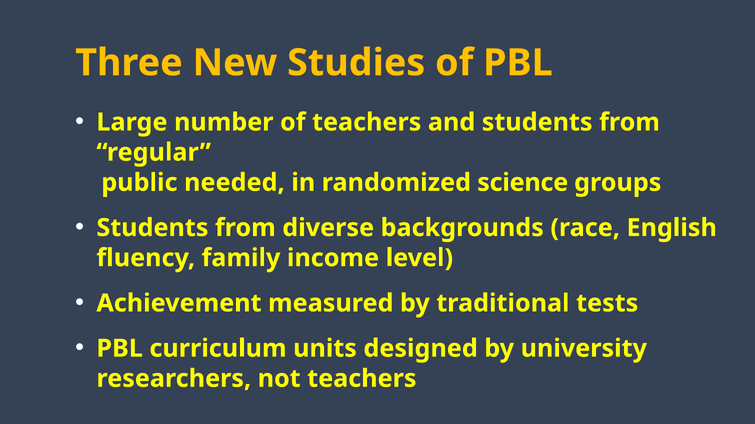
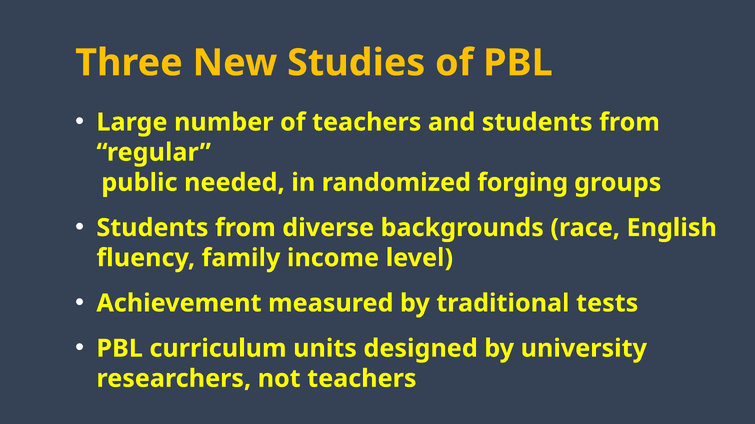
science: science -> forging (523, 183)
